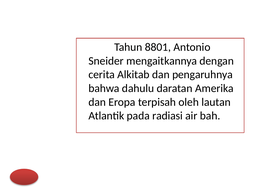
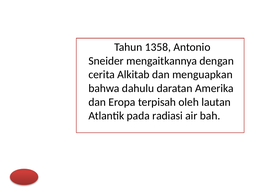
8801: 8801 -> 1358 (158, 47)
pengaruhnya: pengaruhnya -> menguapkan (202, 75)
